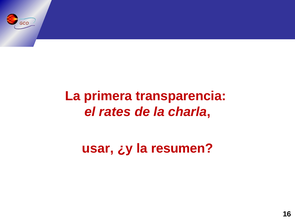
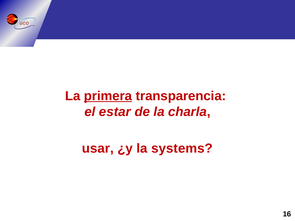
primera underline: none -> present (108, 96)
rates: rates -> estar (115, 112)
resumen: resumen -> systems (182, 149)
